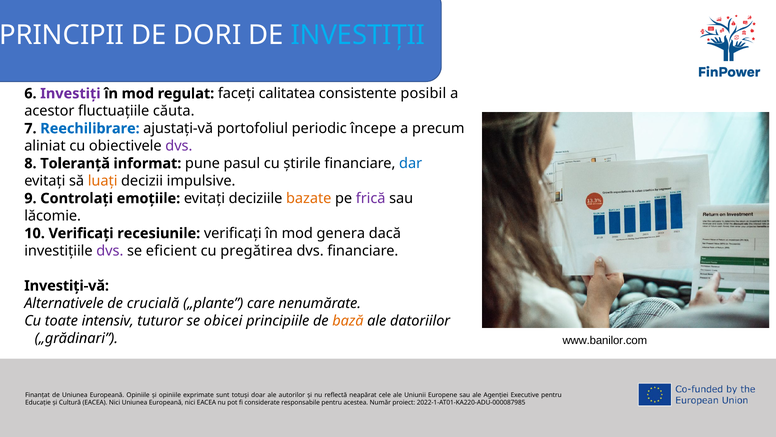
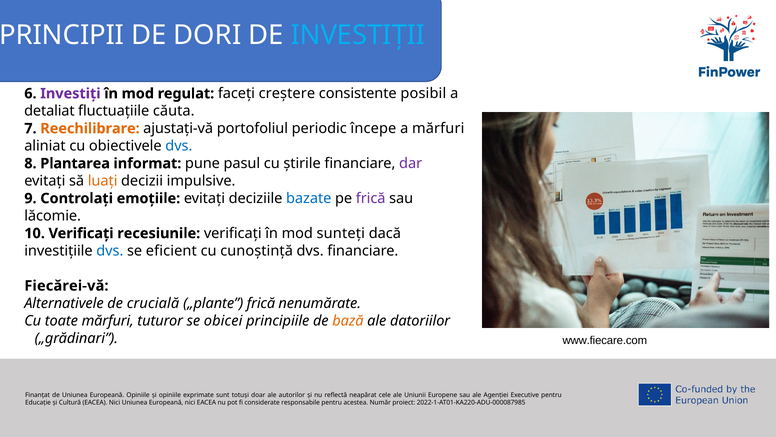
calitatea: calitatea -> creștere (287, 93)
acestor: acestor -> detaliat (49, 111)
Reechilibrare colour: blue -> orange (90, 128)
a precum: precum -> mărfuri (438, 128)
dvs colour: purple -> blue (179, 146)
Toleranță: Toleranță -> Plantarea (75, 163)
dar colour: blue -> purple (411, 163)
bazate colour: orange -> blue (309, 198)
genera: genera -> sunteți (341, 233)
dvs colour: purple -> blue (110, 251)
pregătirea: pregătirea -> cunoștință (257, 251)
Investiți-vă: Investiți-vă -> Fiecărei-vă (66, 286)
„plante care: care -> frică (261, 303)
toate intensiv: intensiv -> mărfuri (108, 320)
www.banilor.com: www.banilor.com -> www.fiecare.com (605, 340)
